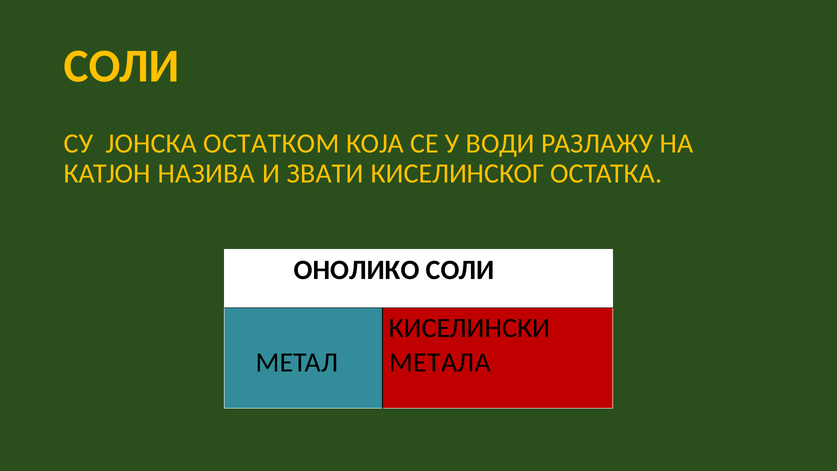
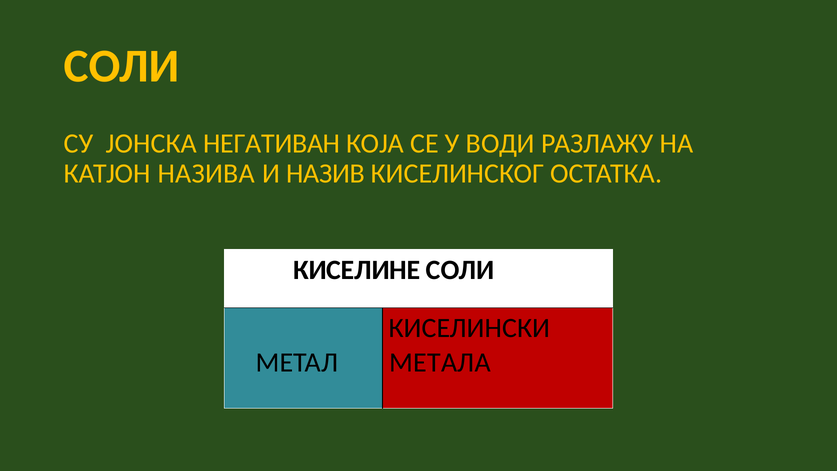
ОСТАТКОМ: ОСТАТКОМ -> НЕГАТИВАН (272, 143)
ЗВАТИ: ЗВАТИ -> НАЗИВ (325, 174)
ОНОЛИКО: ОНОЛИКО -> КИСЕЛИНЕ (357, 270)
